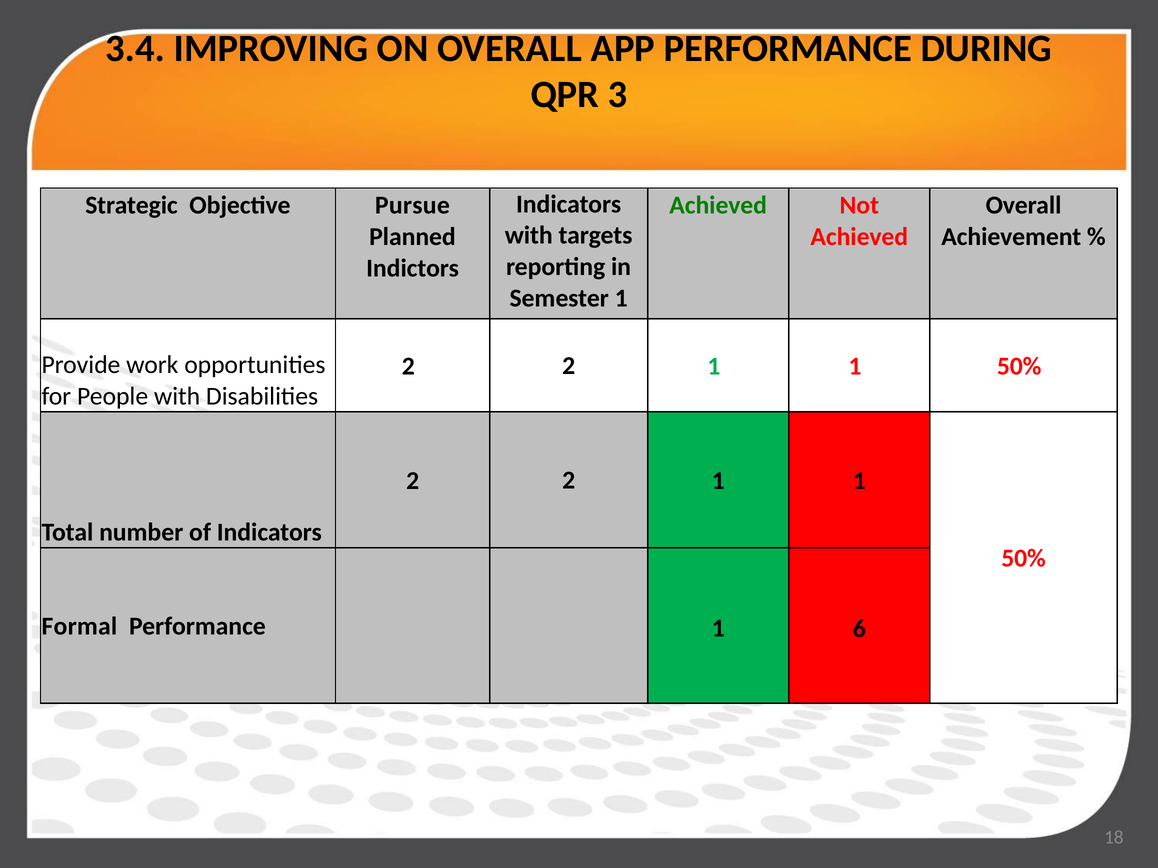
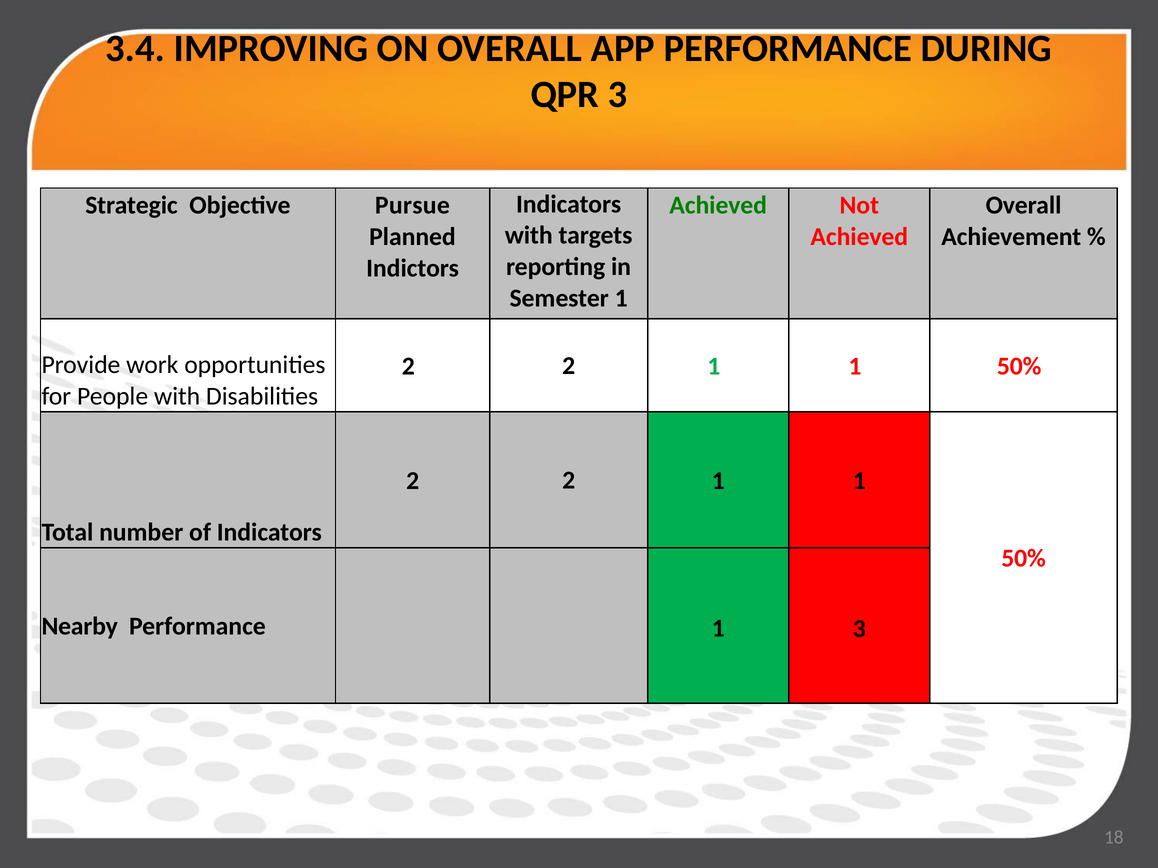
Formal: Formal -> Nearby (80, 627)
1 6: 6 -> 3 (859, 629)
